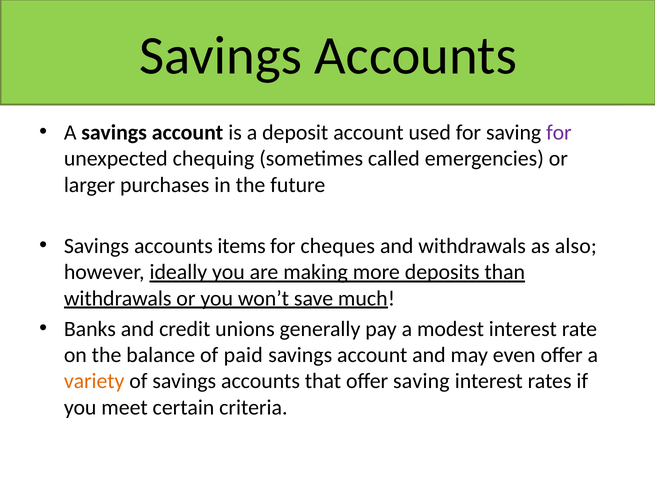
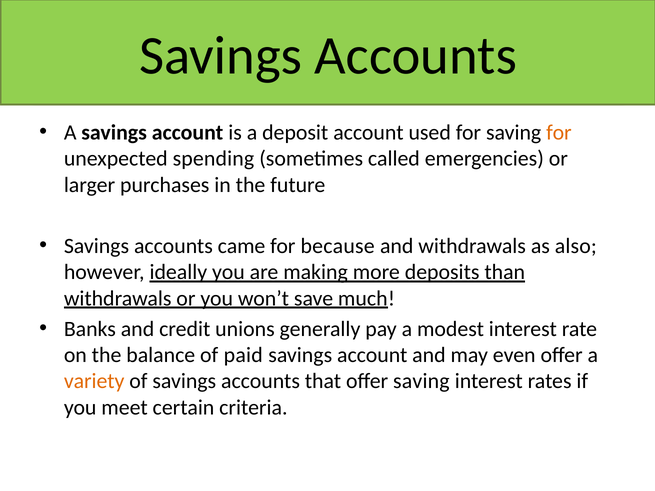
for colour: purple -> orange (559, 133)
chequing: chequing -> spending (213, 159)
items: items -> came (242, 246)
cheques: cheques -> because (338, 246)
